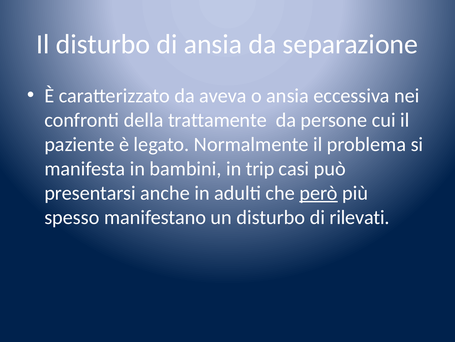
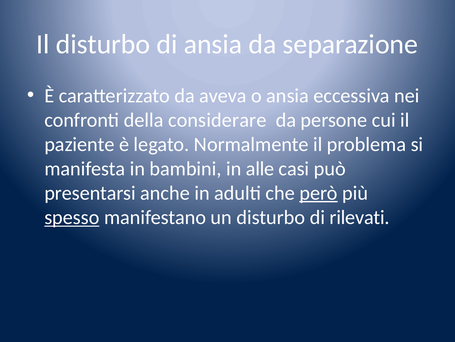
trattamente: trattamente -> considerare (217, 120)
trip: trip -> alle (260, 168)
spesso underline: none -> present (72, 217)
